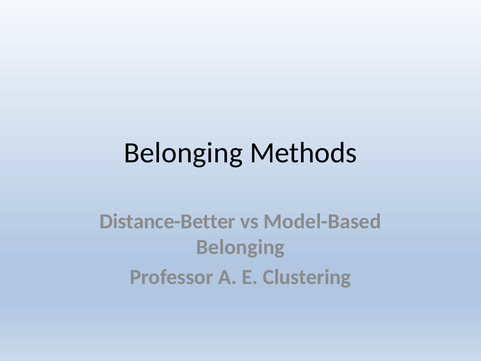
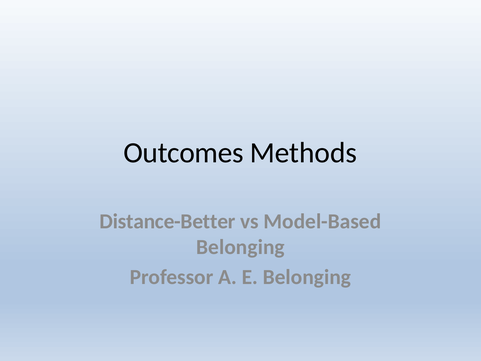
Belonging: Belonging -> Outcomes (184, 153)
E Clustering: Clustering -> Belonging (307, 277)
